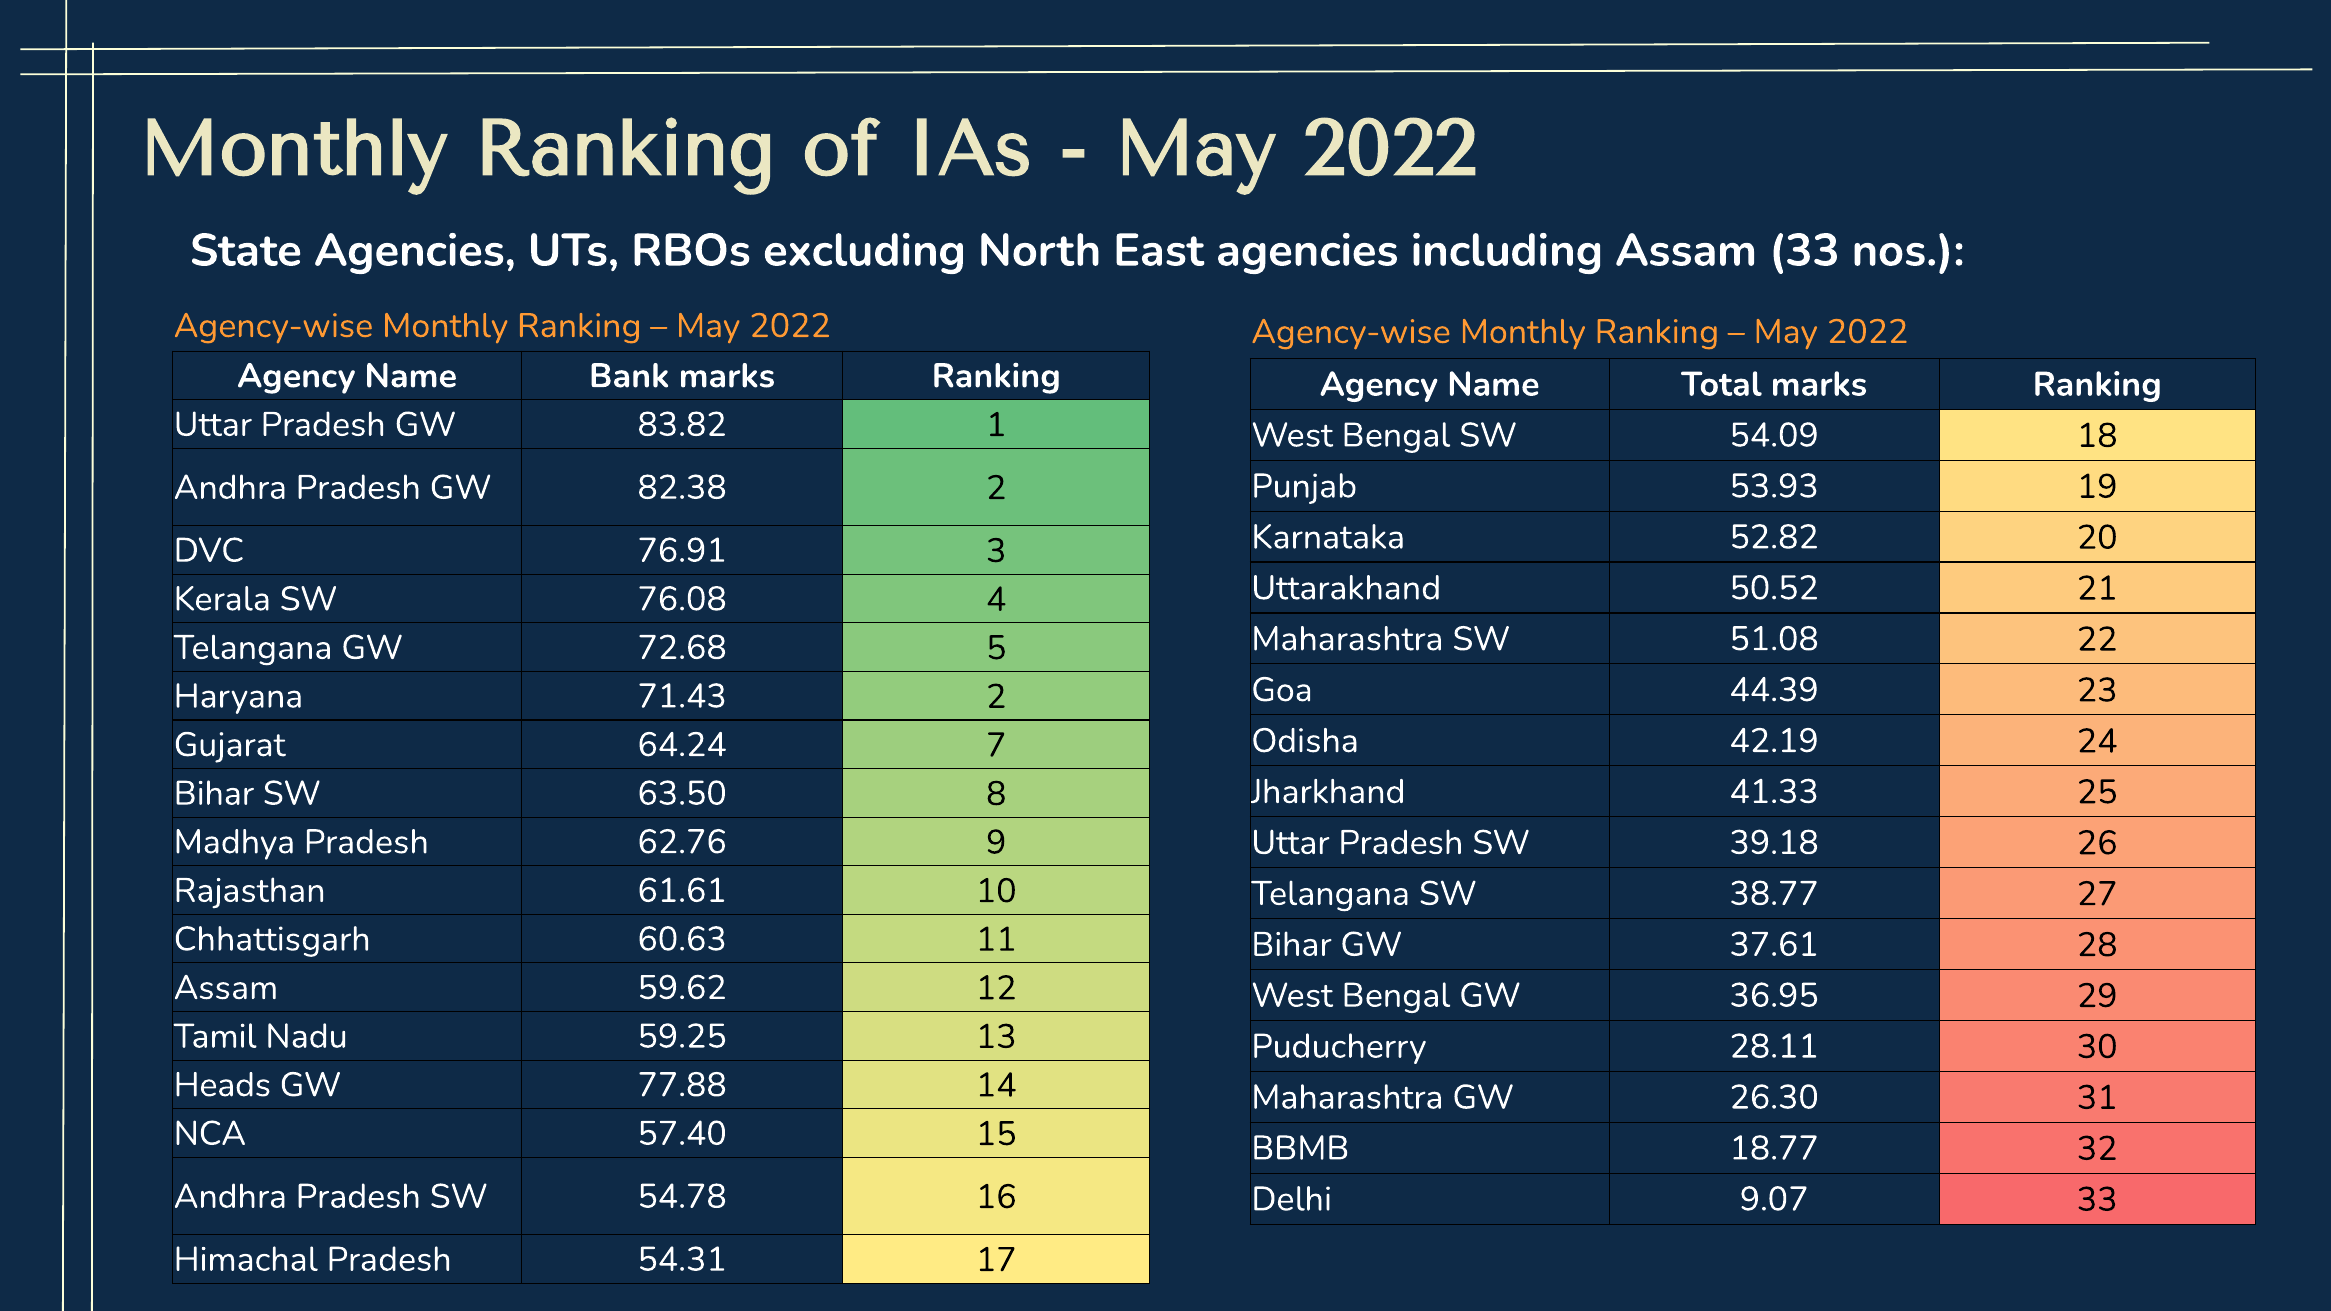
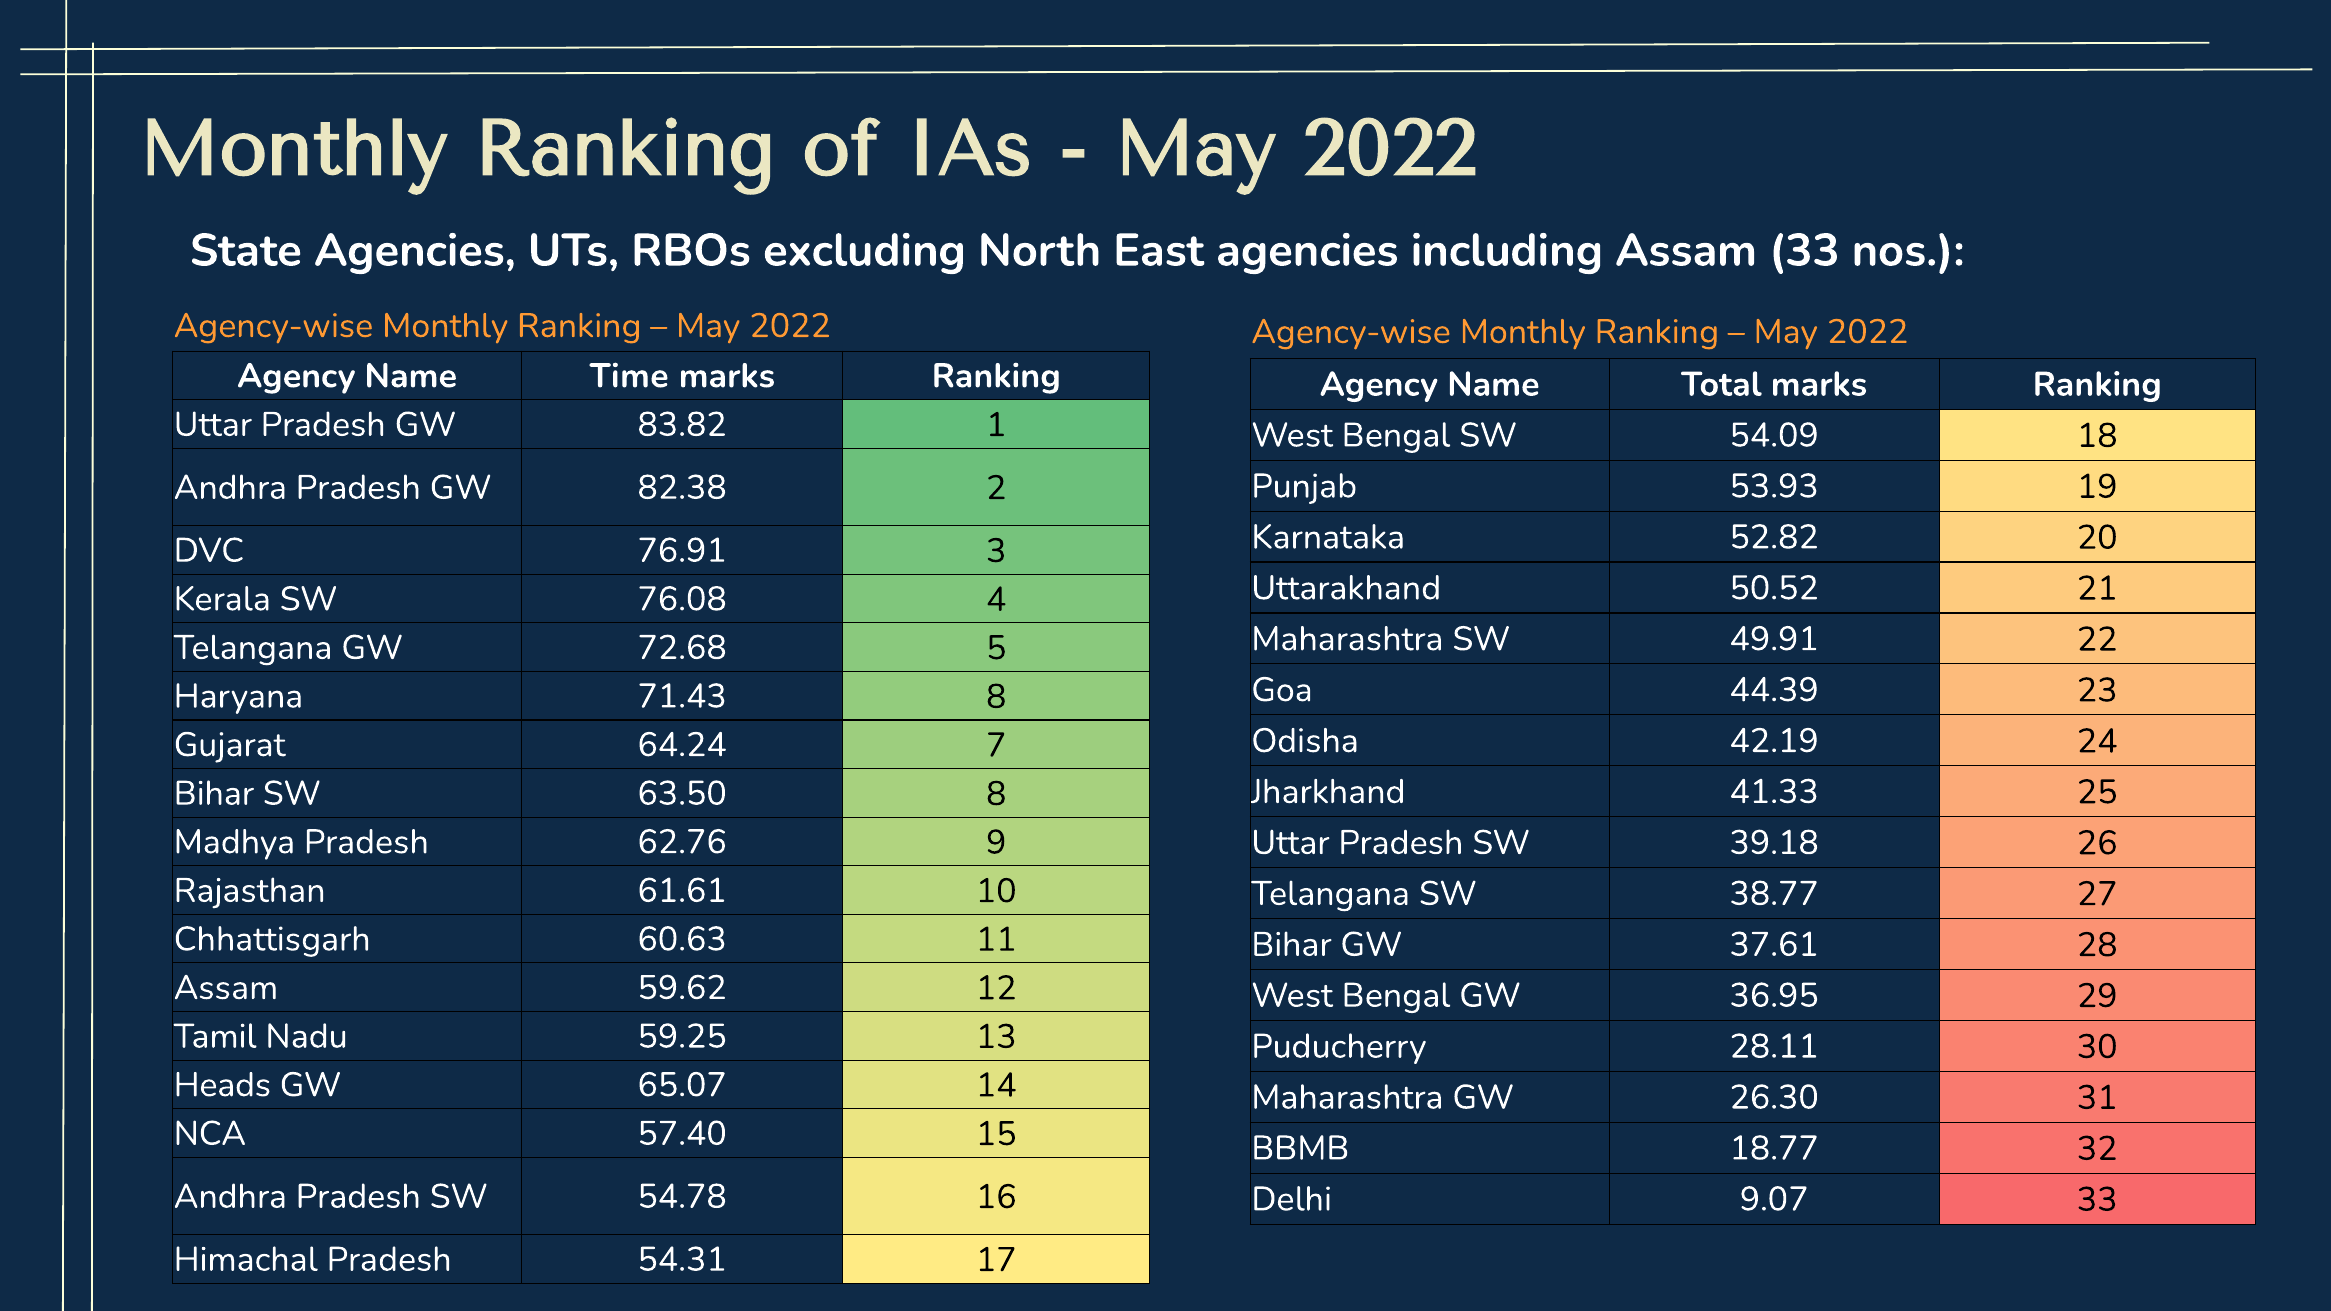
Bank: Bank -> Time (629, 376)
51.08: 51.08 -> 49.91 (1774, 639)
71.43 2: 2 -> 8 (996, 697)
77.88: 77.88 -> 65.07 (682, 1085)
